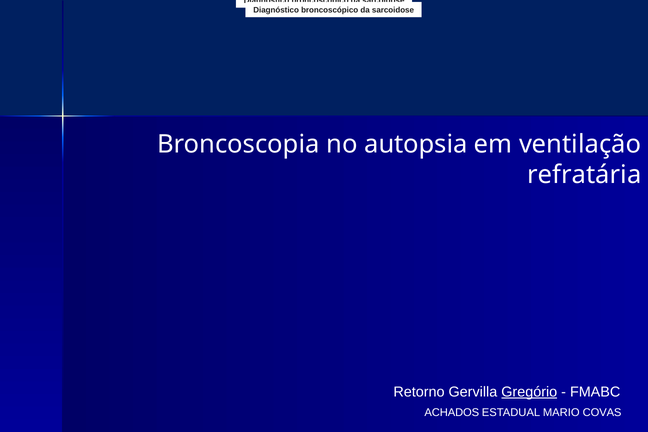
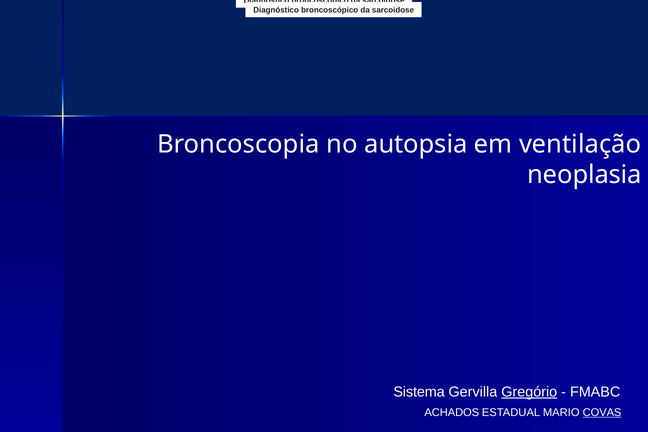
refratária: refratária -> neoplasia (584, 175)
Retorno: Retorno -> Sistema (419, 392)
COVAS underline: none -> present (602, 412)
